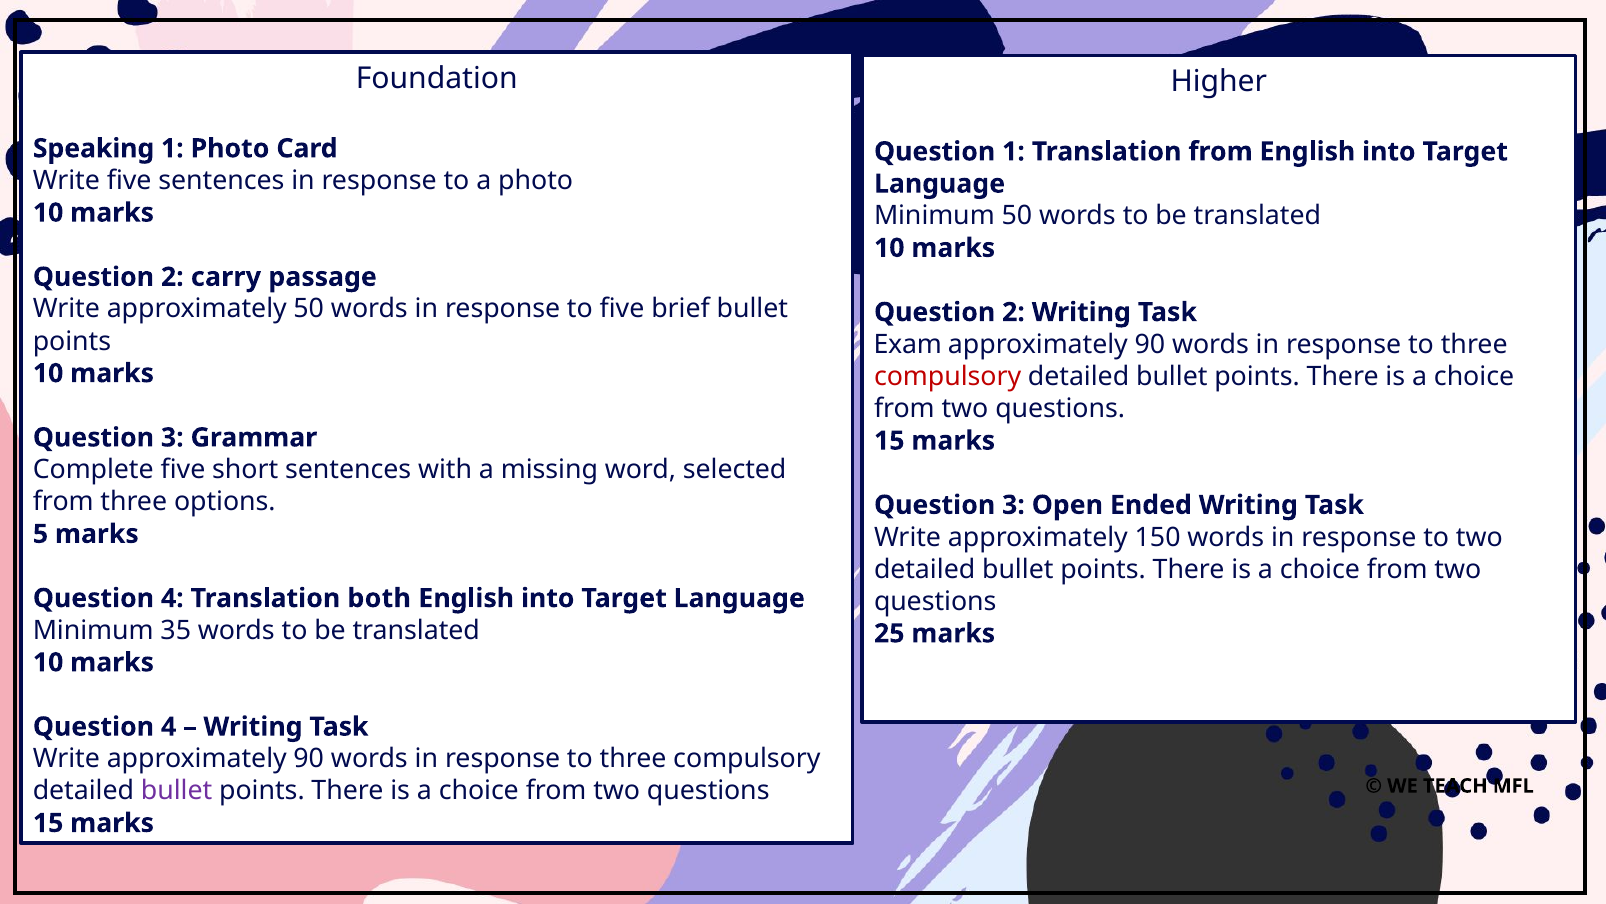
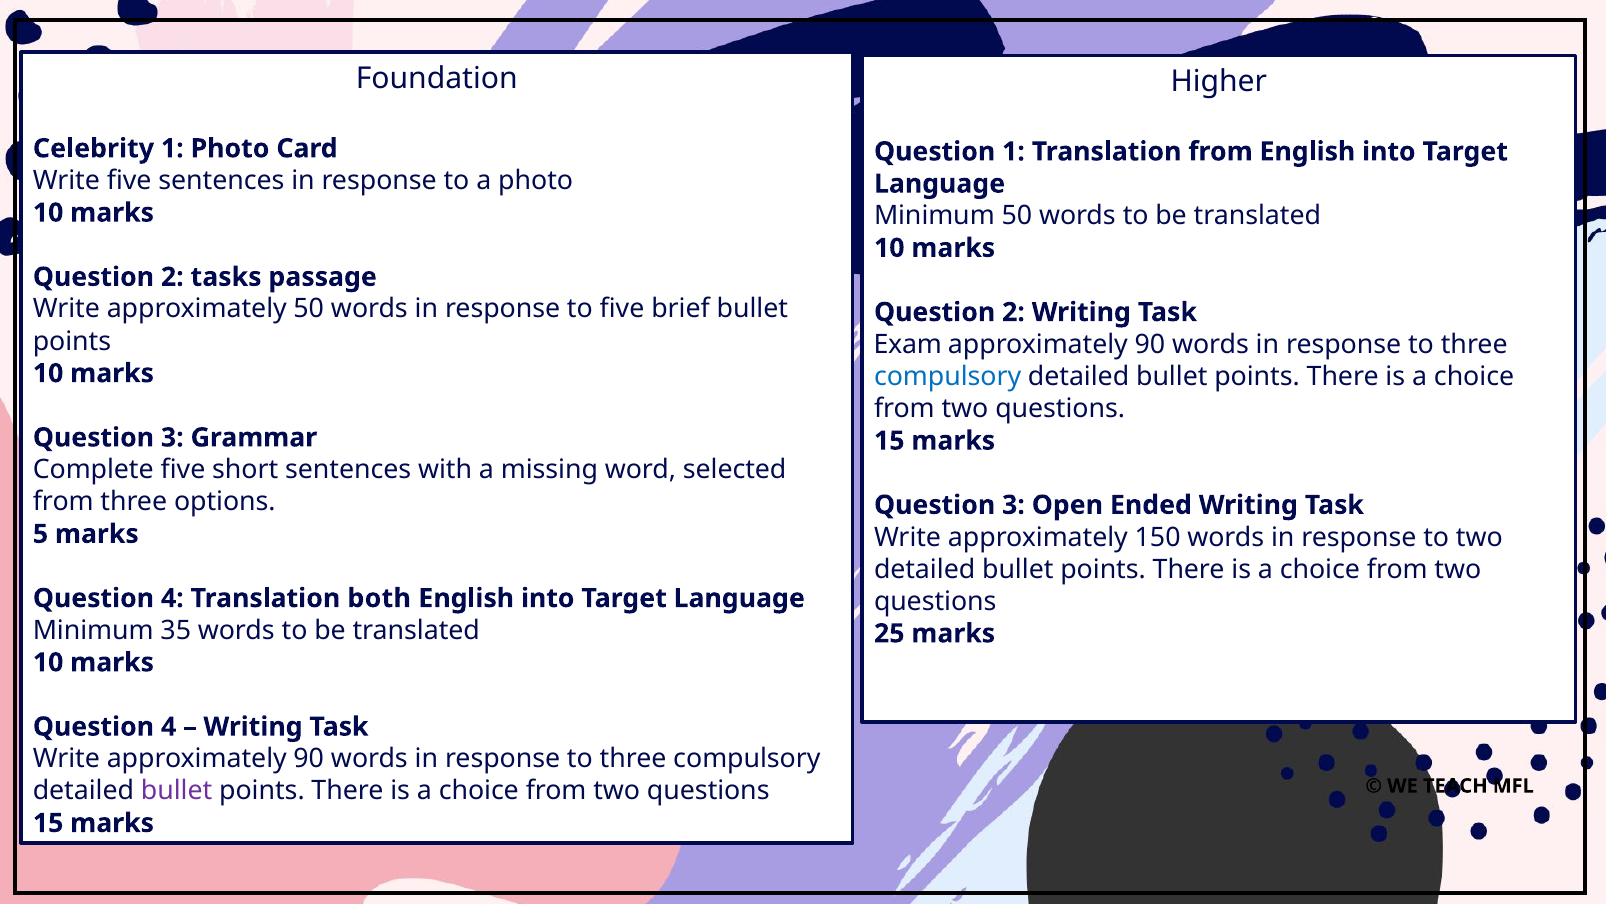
Speaking: Speaking -> Celebrity (93, 148)
carry: carry -> tasks (226, 277)
compulsory colour: red -> blue (948, 376)
